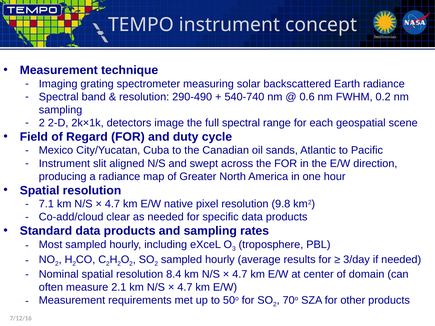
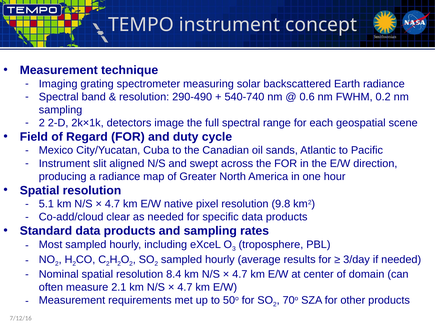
7.1: 7.1 -> 5.1 (46, 204)
